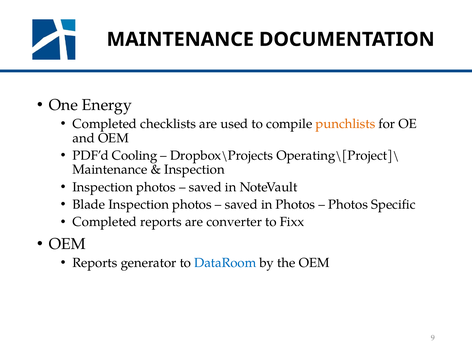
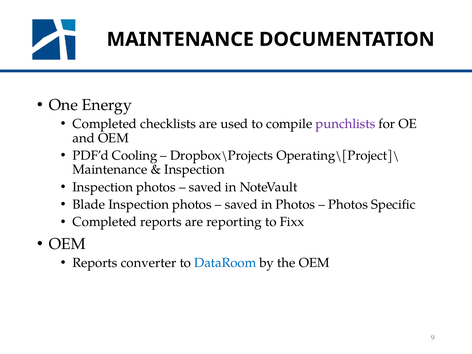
punchlists colour: orange -> purple (345, 124)
converter: converter -> reporting (234, 222)
generator: generator -> converter (149, 263)
